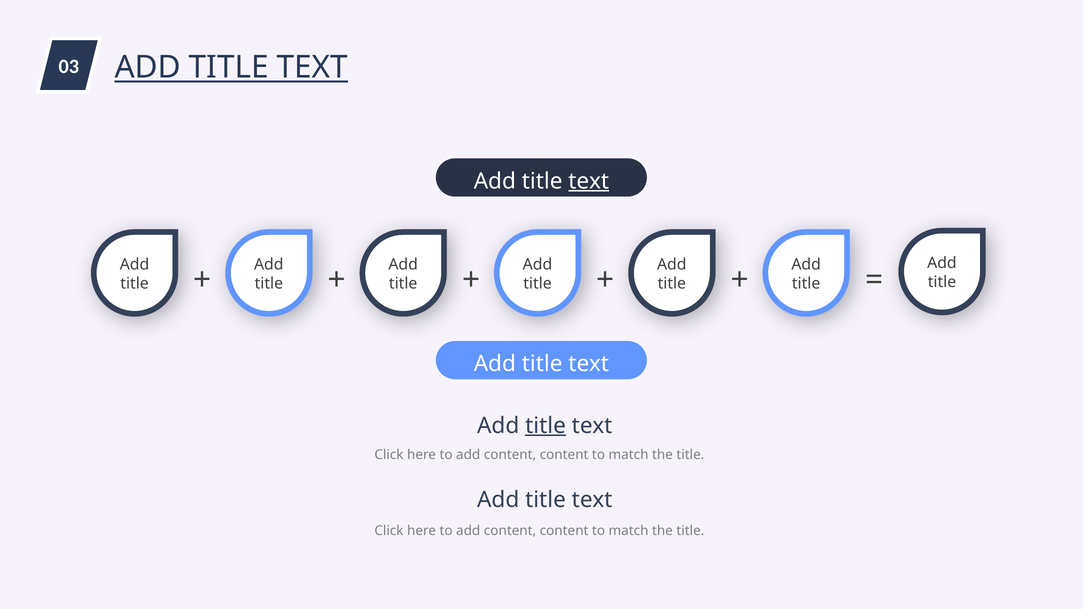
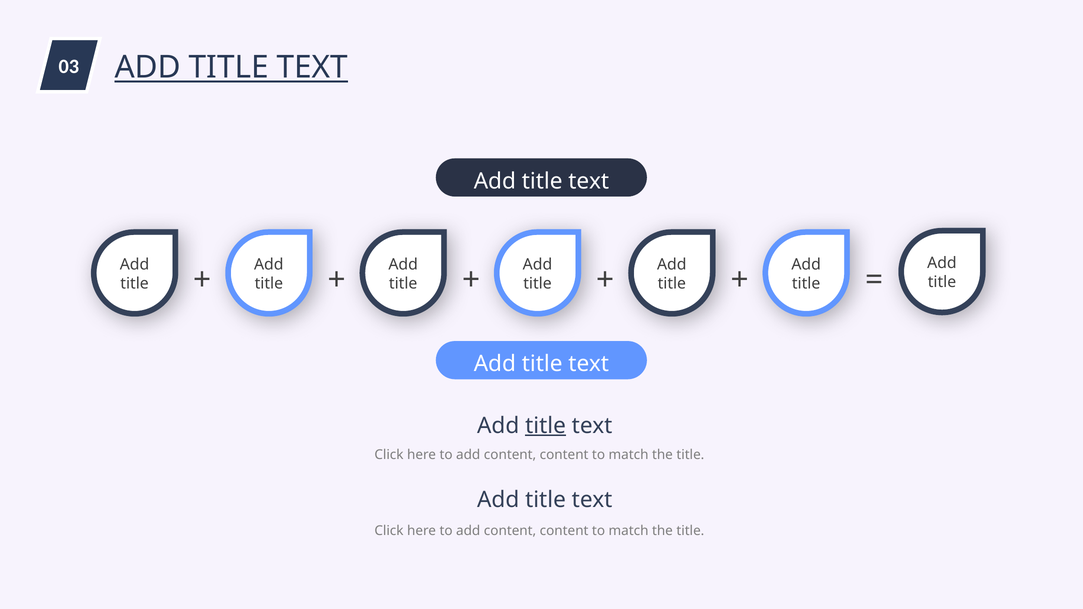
text underline: present -> none (589, 181)
